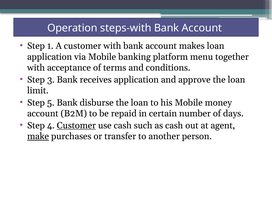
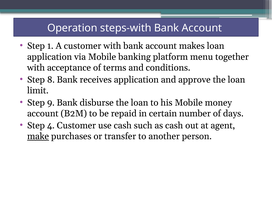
3: 3 -> 8 (51, 80)
5: 5 -> 9 (51, 103)
Customer underline: present -> none (76, 126)
